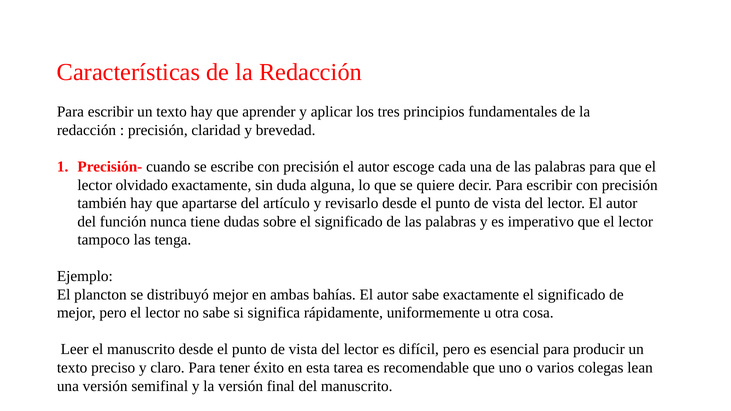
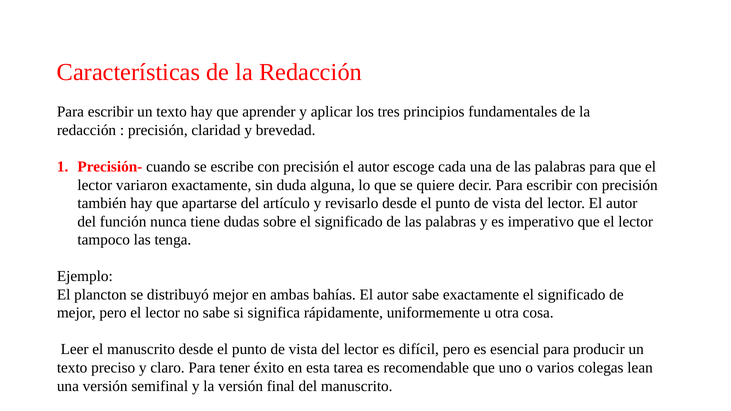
olvidado: olvidado -> variaron (142, 185)
